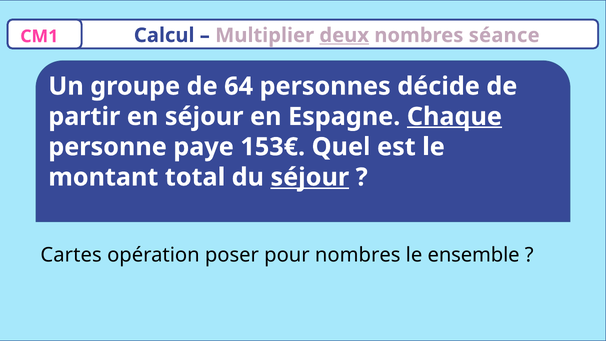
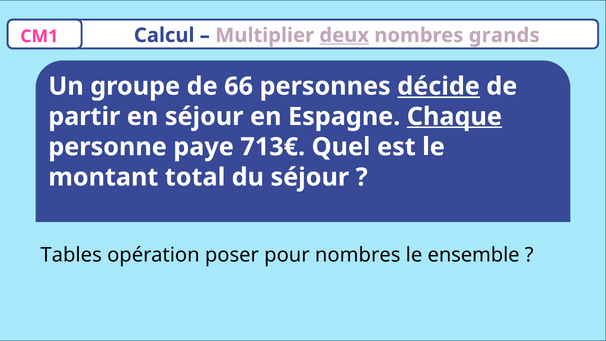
séance: séance -> grands (504, 35)
64: 64 -> 66 (239, 86)
décide underline: none -> present (439, 86)
153€: 153€ -> 713€ (273, 147)
séjour underline: present -> none (310, 177)
Cartes: Cartes -> Tables (71, 255)
